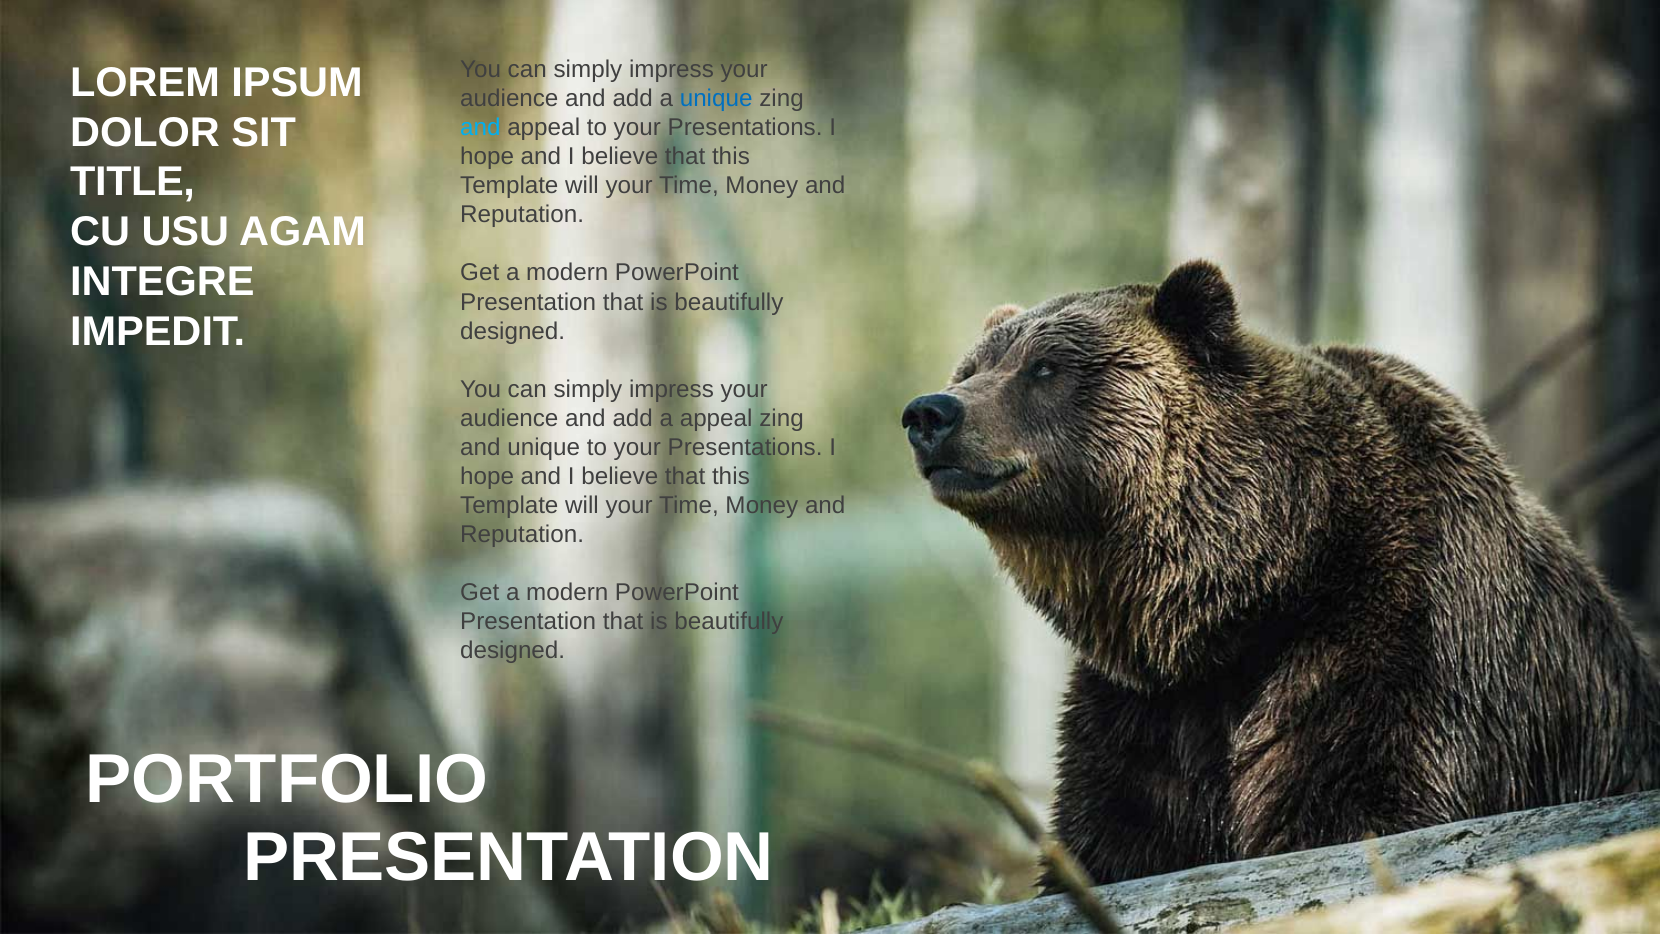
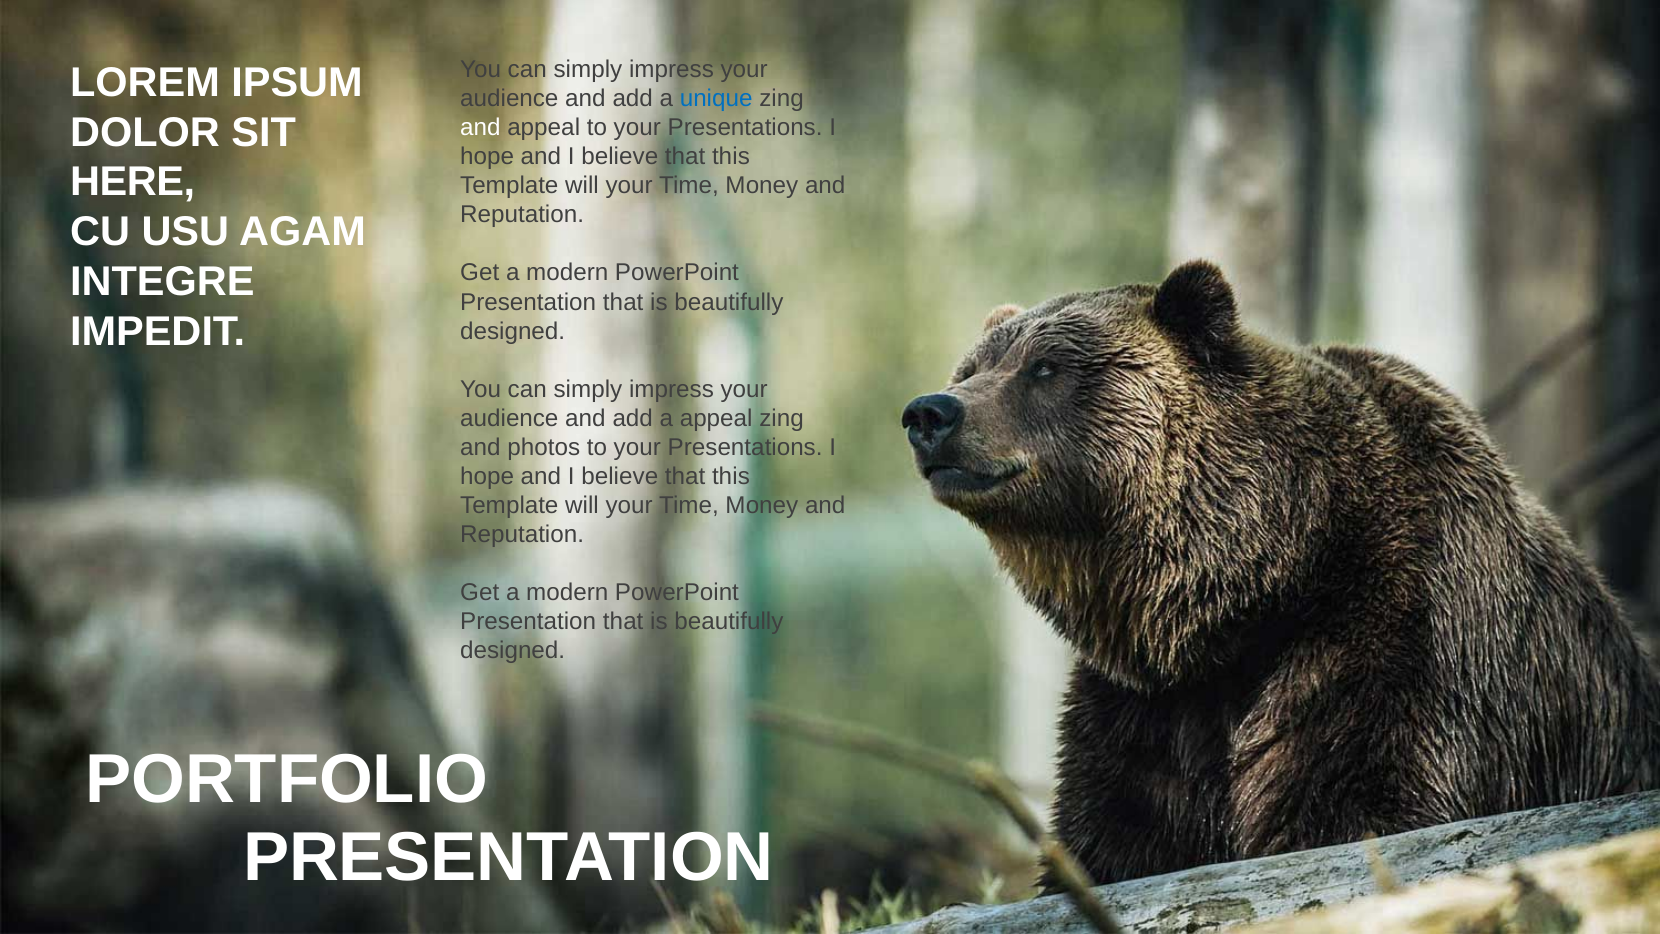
and colour: light blue -> white (480, 128)
TITLE: TITLE -> HERE (133, 182)
and unique: unique -> photos (544, 447)
